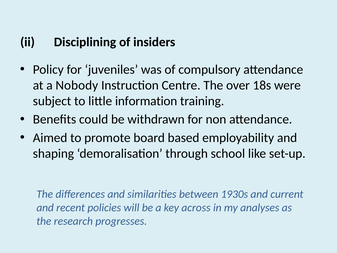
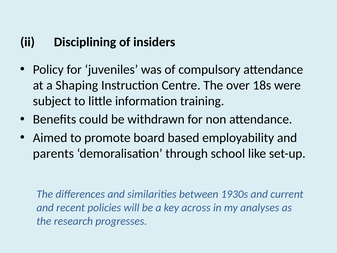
Nobody: Nobody -> Shaping (77, 85)
shaping: shaping -> parents (53, 153)
